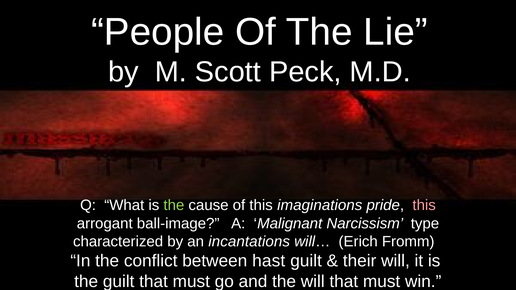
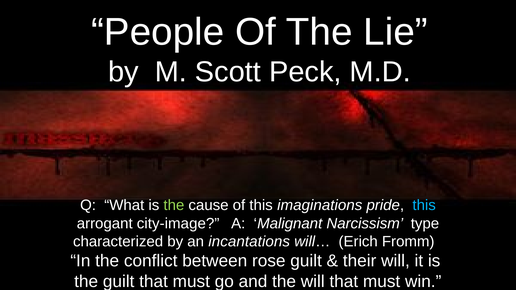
this colour: pink -> light blue (424, 206)
ball-image: ball-image -> city-image (178, 224)
hast: hast -> rose (269, 261)
